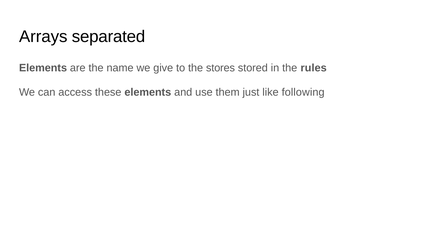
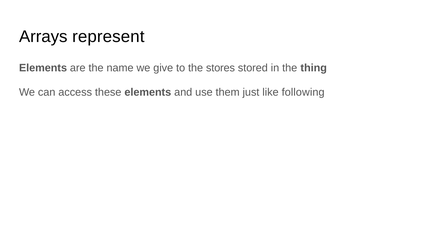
separated: separated -> represent (108, 37)
rules: rules -> thing (314, 68)
